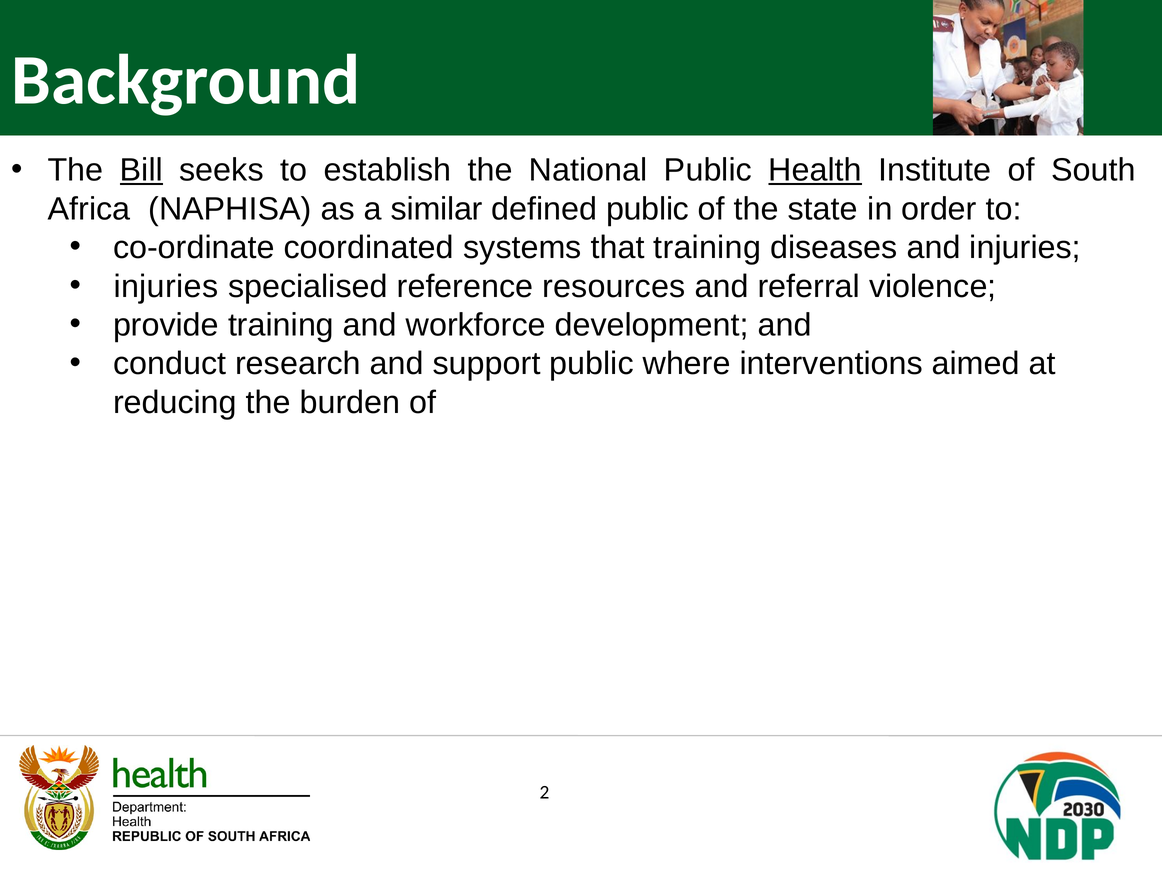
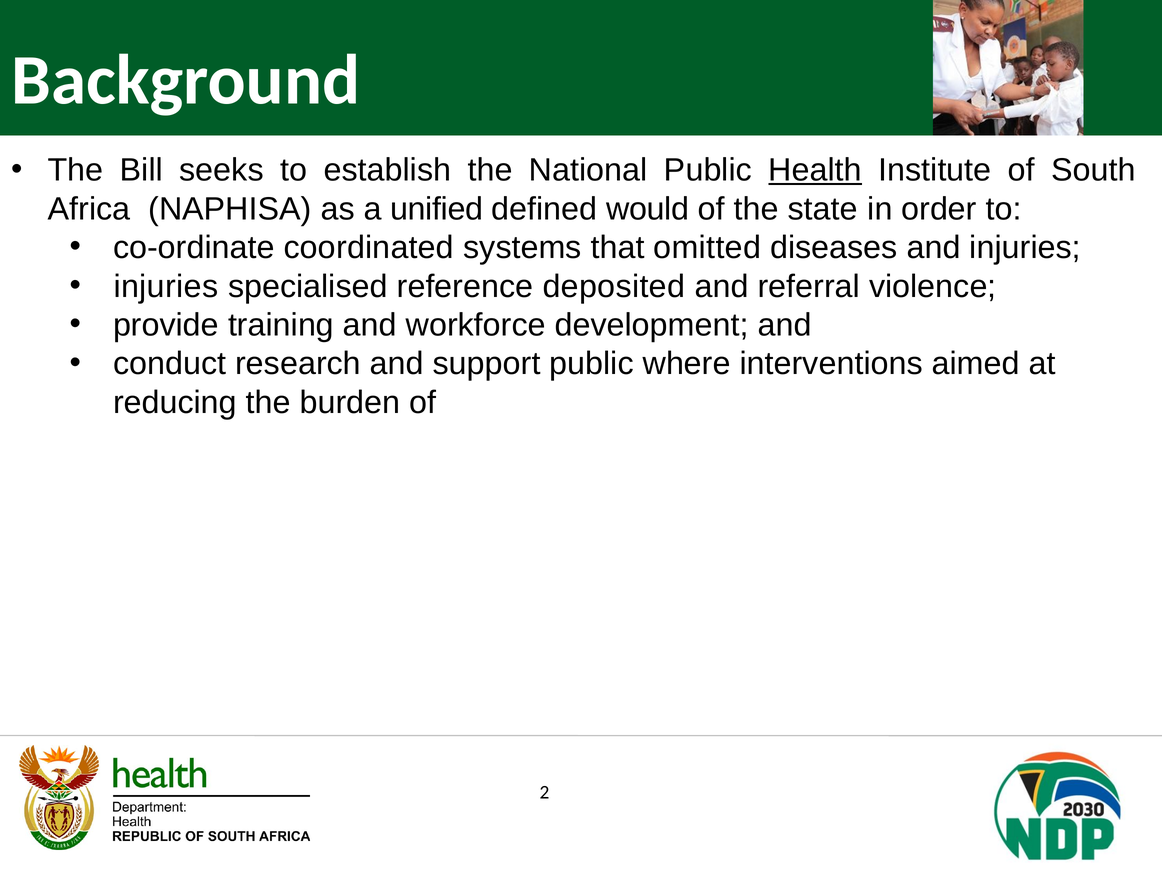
Bill underline: present -> none (141, 170)
similar: similar -> unified (437, 209)
defined public: public -> would (648, 209)
that training: training -> omitted (707, 248)
resources: resources -> deposited (614, 287)
